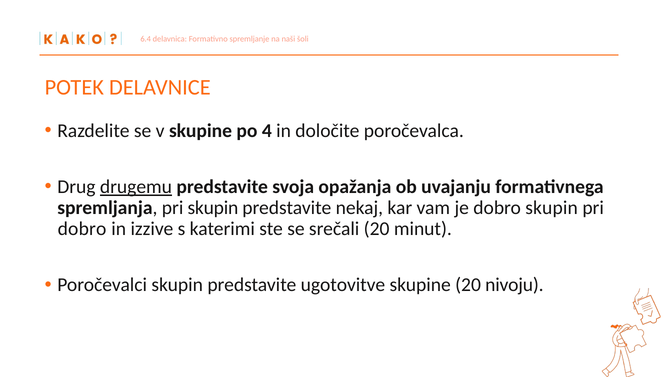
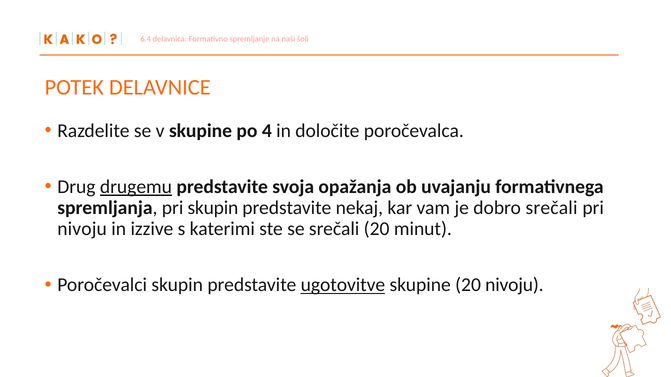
dobro skupin: skupin -> srečali (552, 208)
dobro: dobro -> nivoju (82, 229)
ugotovitve underline: none -> present (343, 285)
